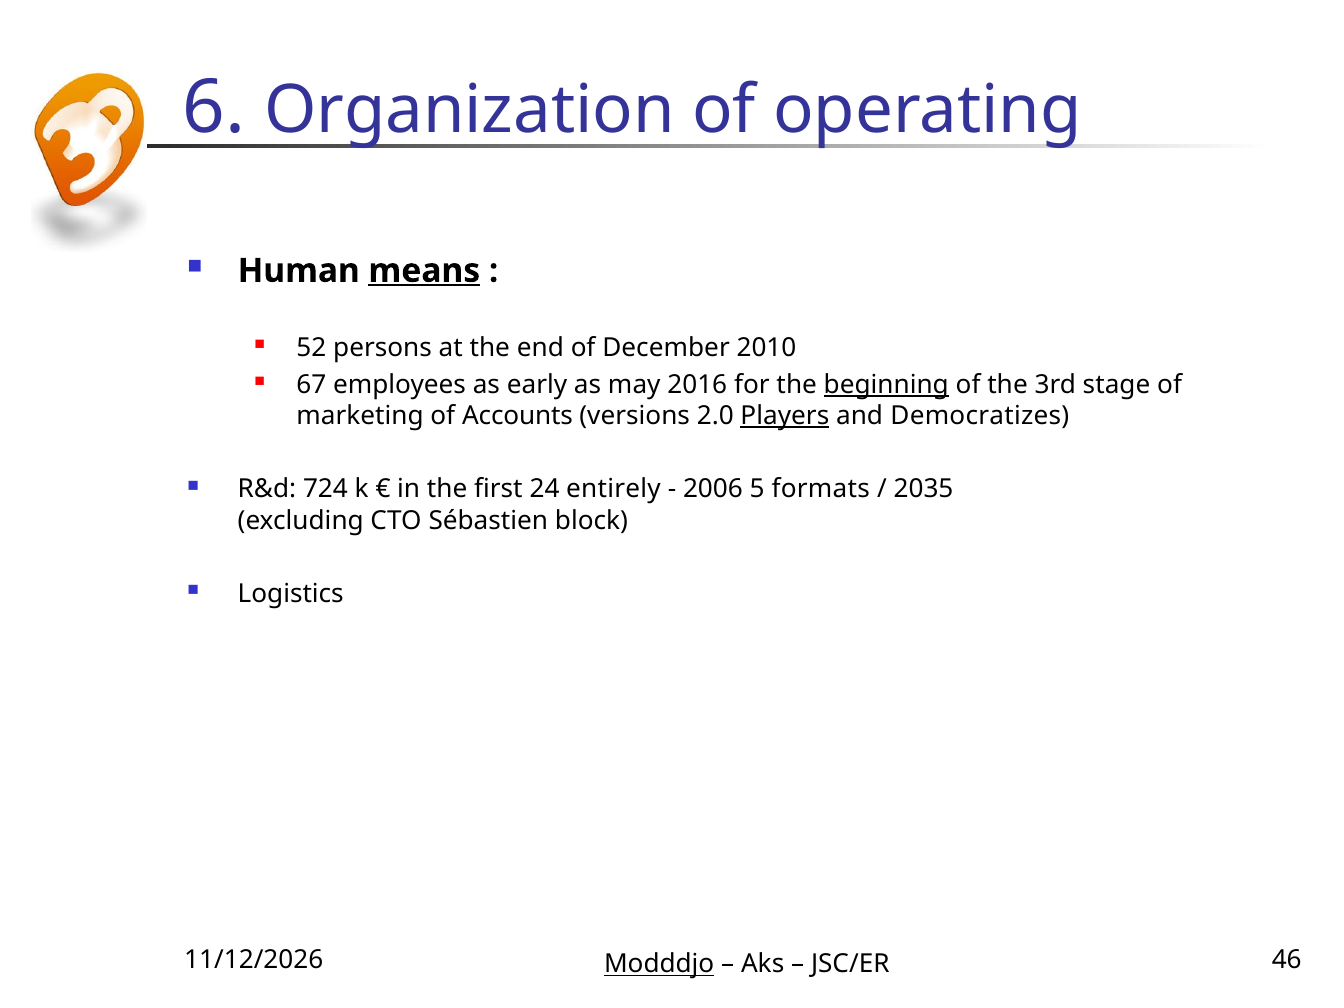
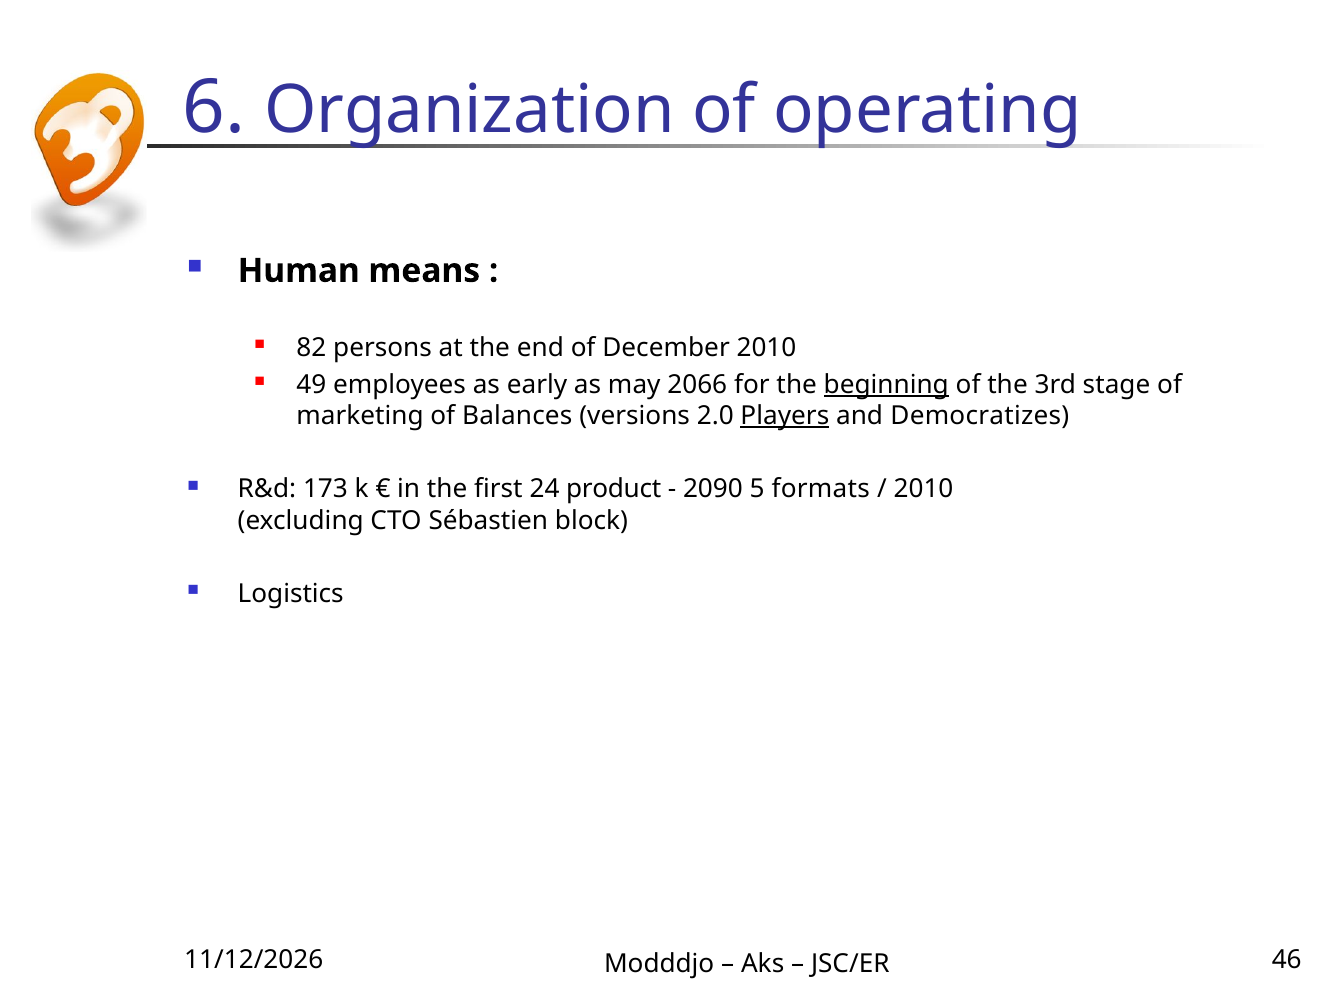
means underline: present -> none (424, 271)
52: 52 -> 82 (311, 348)
67: 67 -> 49 (311, 385)
2016: 2016 -> 2066 (697, 385)
Accounts: Accounts -> Balances (517, 416)
724: 724 -> 173 (325, 489)
entirely: entirely -> product (614, 489)
2006: 2006 -> 2090 (713, 489)
2035: 2035 -> 2010 (924, 489)
Modddjo underline: present -> none (659, 964)
